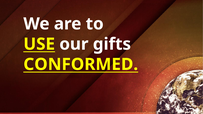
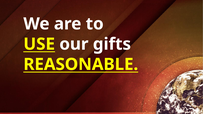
CONFORMED: CONFORMED -> REASONABLE (81, 64)
